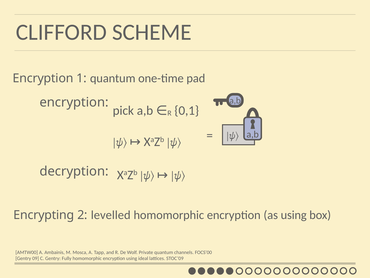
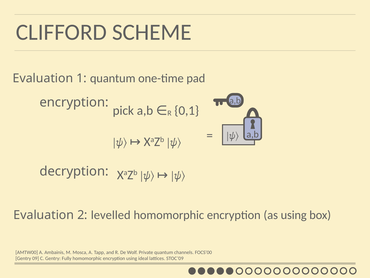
Encryption: Encryption -> Evaluation (43, 78)
Encrypting: Encrypting -> Evaluation (44, 215)
